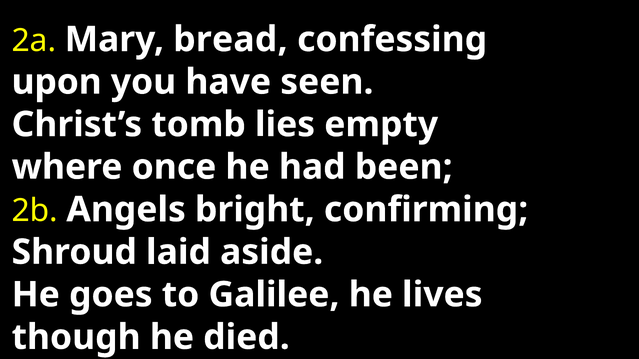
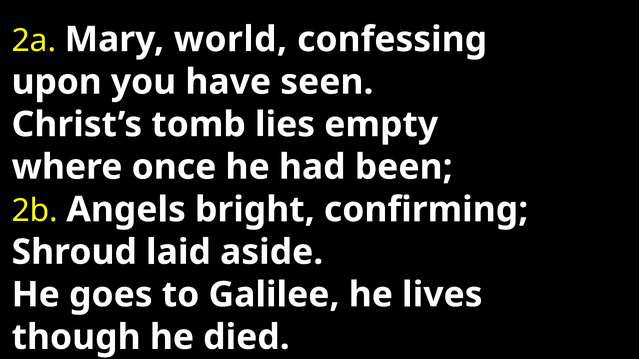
bread: bread -> world (230, 39)
